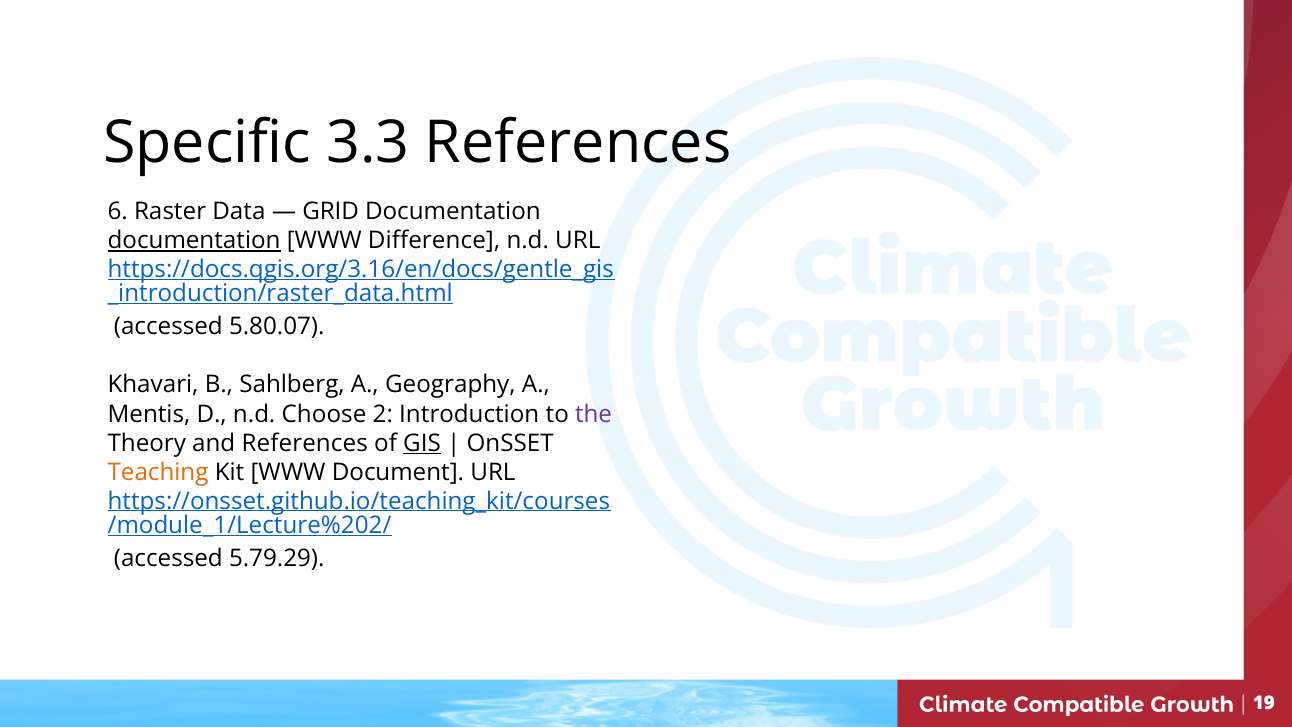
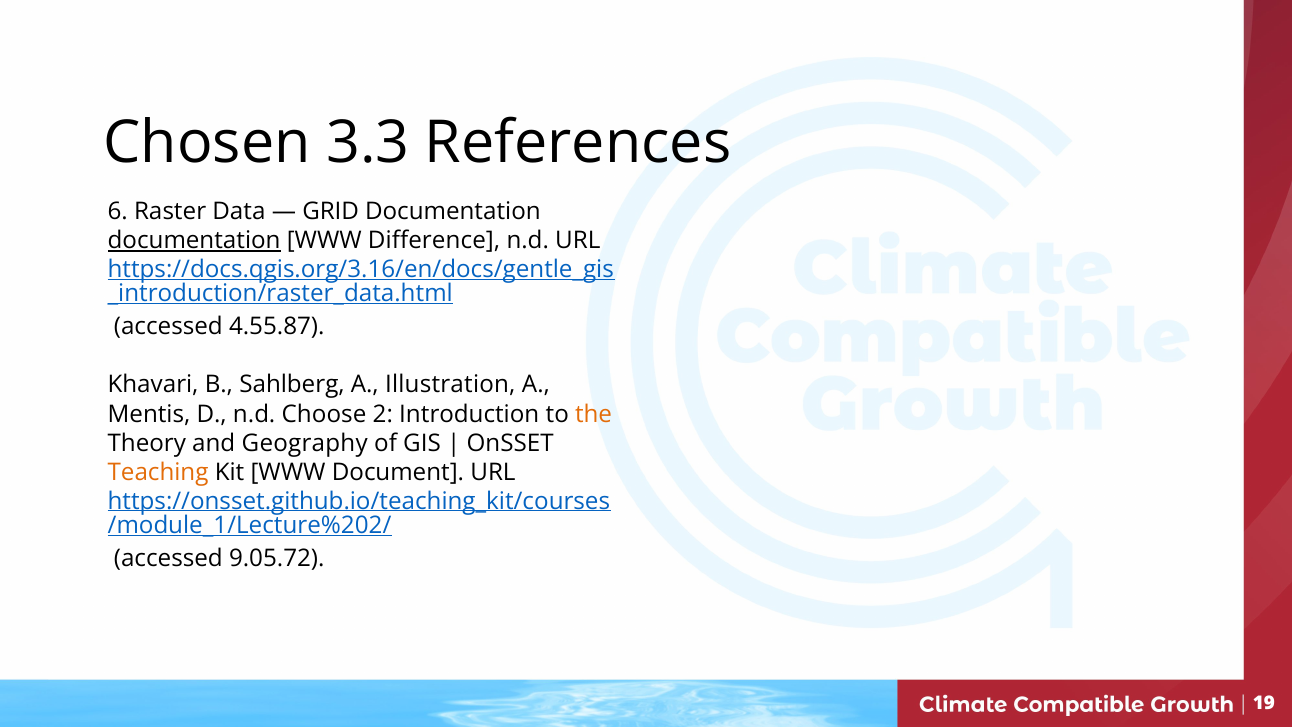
Specific: Specific -> Chosen (207, 143)
5.80.07: 5.80.07 -> 4.55.87 (277, 327)
Geography: Geography -> Illustration (450, 385)
the colour: purple -> orange (594, 414)
and References: References -> Geography (305, 443)
GIS underline: present -> none (422, 443)
5.79.29: 5.79.29 -> 9.05.72 (277, 558)
